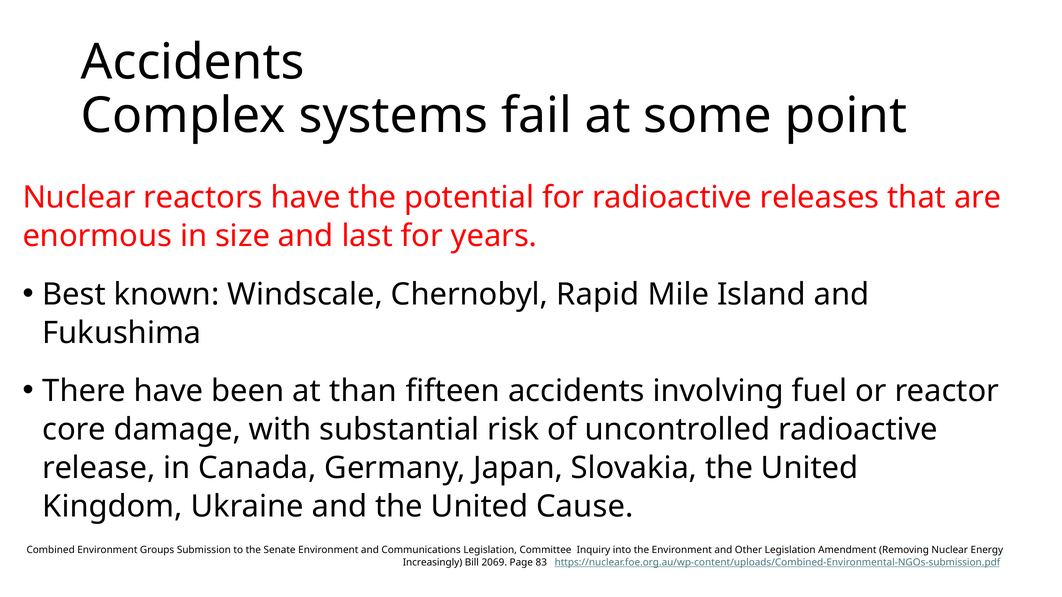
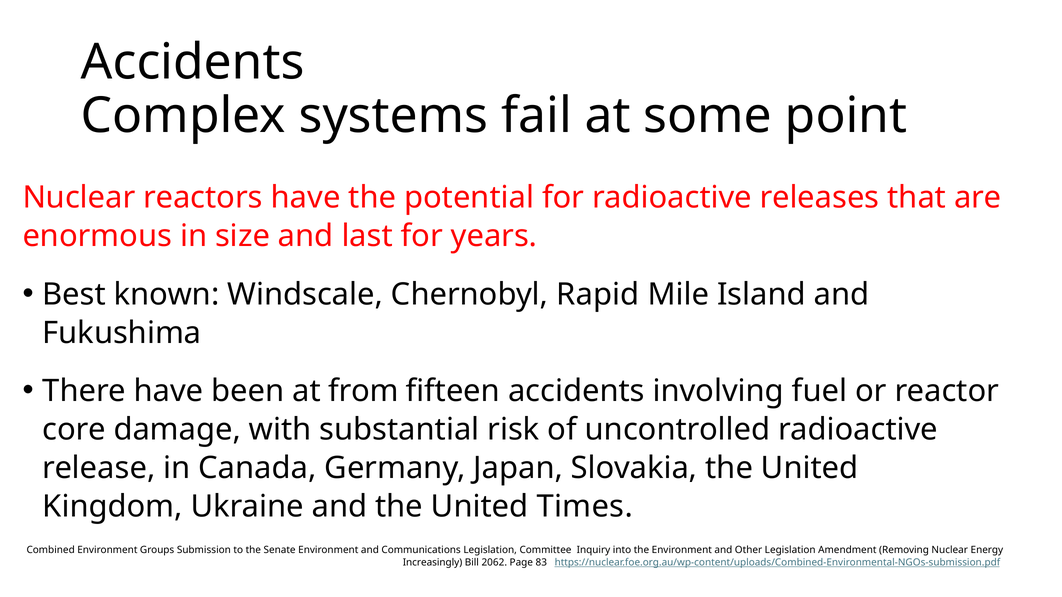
than: than -> from (363, 391)
Cause: Cause -> Times (585, 507)
2069: 2069 -> 2062 (494, 563)
